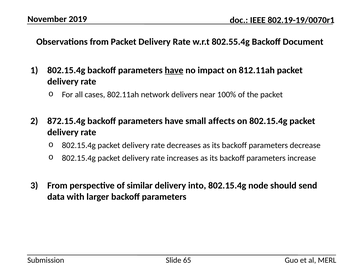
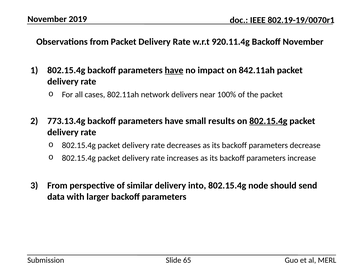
802.55.4g: 802.55.4g -> 920.11.4g (231, 42)
Backoff Document: Document -> November (303, 42)
812.11ah: 812.11ah -> 842.11ah (257, 70)
872.15.4g: 872.15.4g -> 773.13.4g (66, 121)
affects: affects -> results (222, 121)
802.15.4g underline: none -> present (268, 121)
